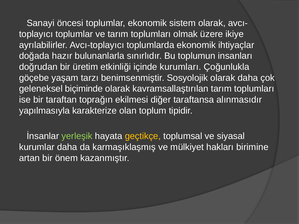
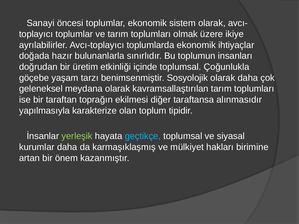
içinde kurumları: kurumları -> toplumsal (181, 67)
biçiminde: biçiminde -> meydana (84, 89)
geçtikçe colour: yellow -> light blue (143, 136)
